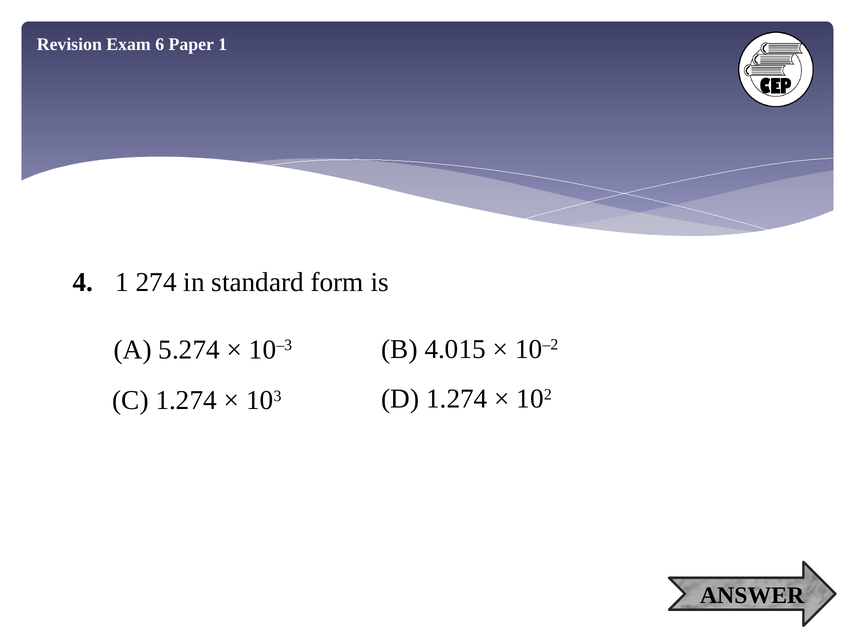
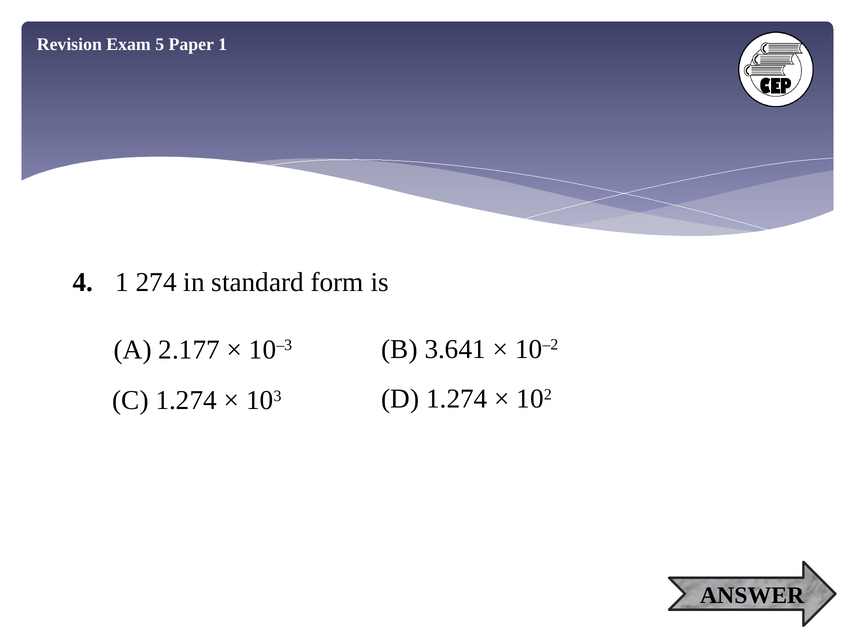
6: 6 -> 5 (160, 45)
4.015: 4.015 -> 3.641 (455, 349)
5.274: 5.274 -> 2.177 (189, 350)
